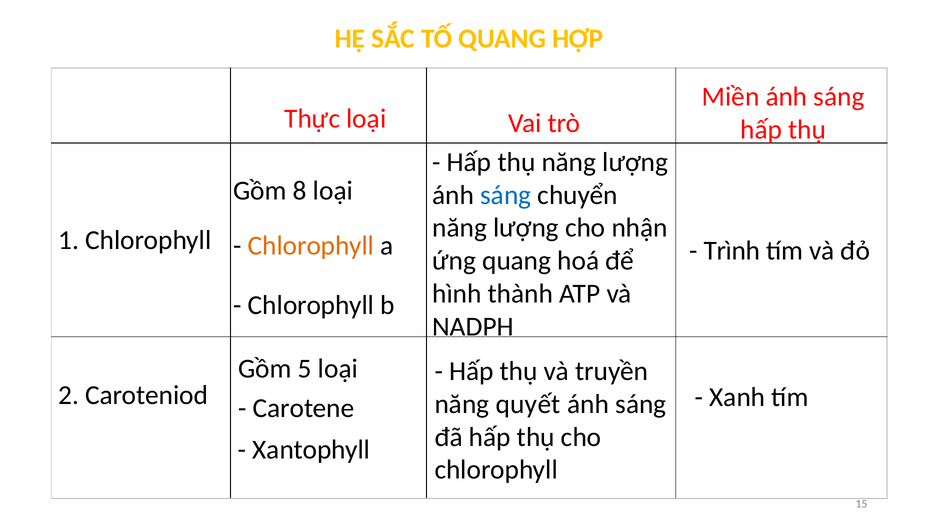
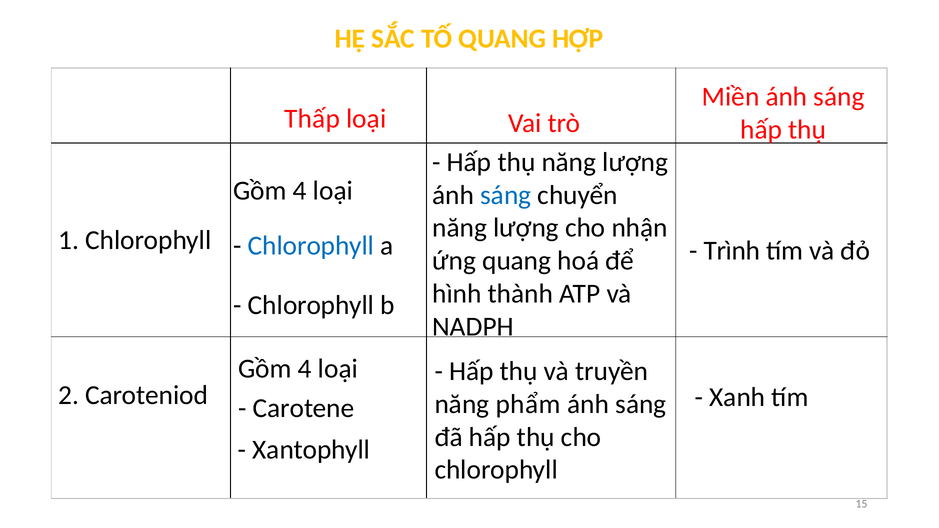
Thực: Thực -> Thấp (312, 119)
8: 8 -> 4 (300, 191)
Chlorophyll colour: orange -> blue (311, 246)
5: 5 -> 4 (305, 369)
quyết: quyết -> phẩm (528, 404)
